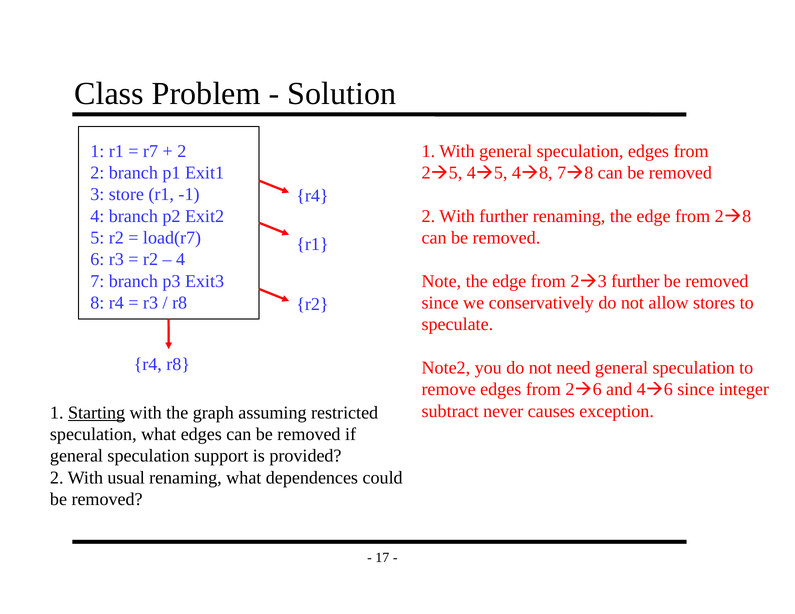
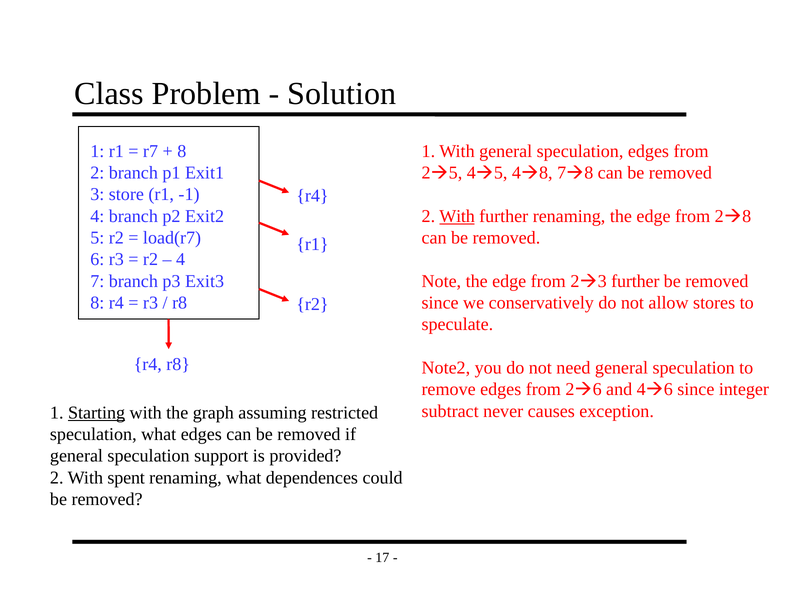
2: 2 -> 8 (182, 151)
With underline: none -> present (457, 216)
usual: usual -> spent (126, 478)
